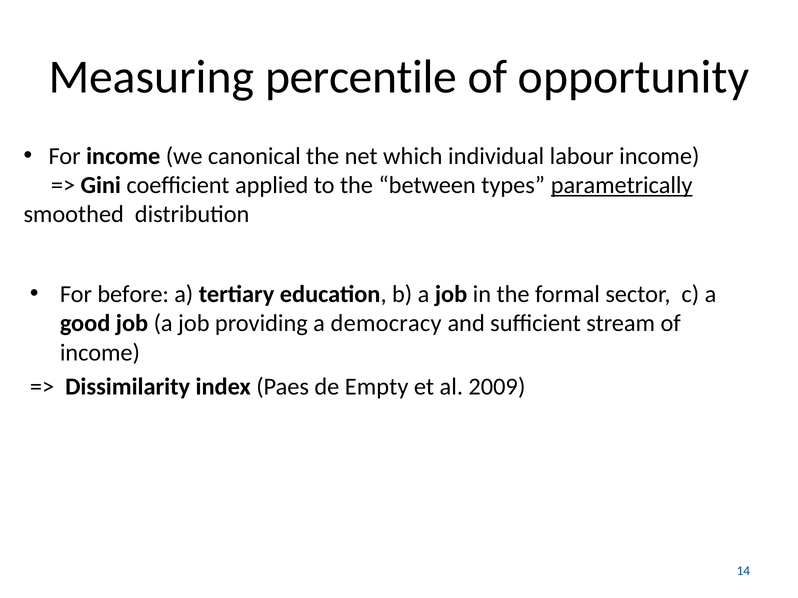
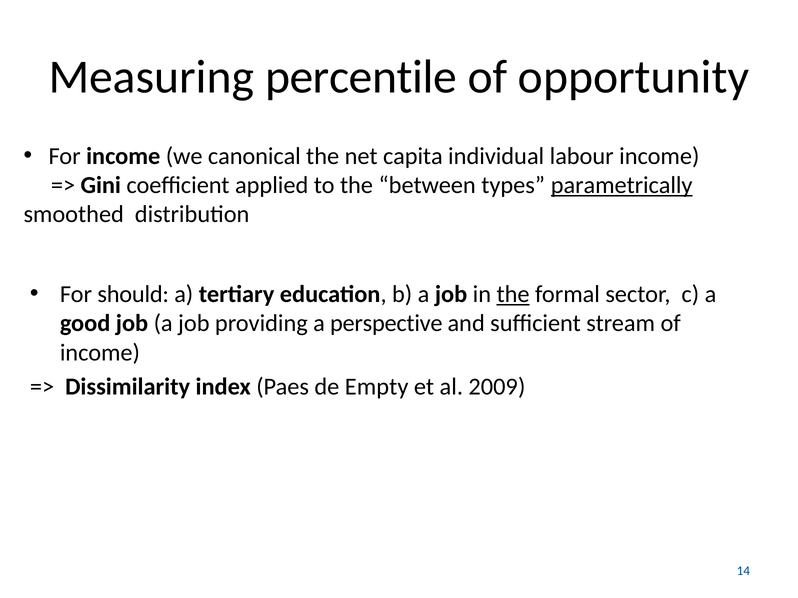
which: which -> capita (413, 156)
before: before -> should (133, 294)
the underline: none -> present (513, 294)
democracy: democracy -> perspective (386, 324)
